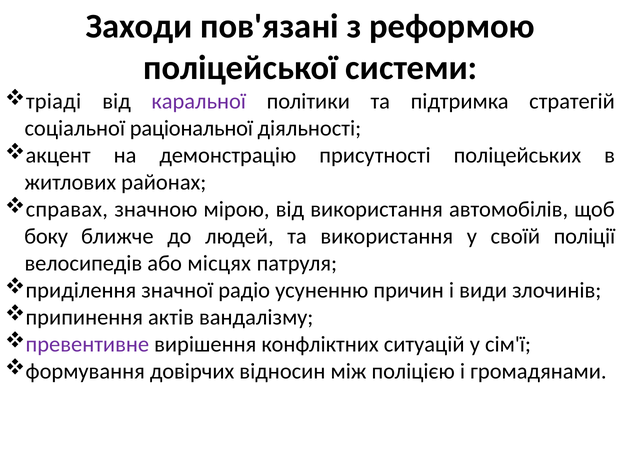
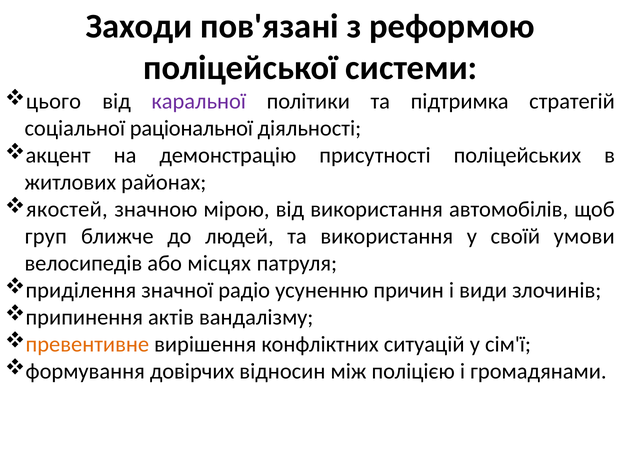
тріаді: тріаді -> цього (54, 101)
справах: справах -> якостей (67, 209)
боку: боку -> груп (46, 236)
поліції: поліції -> умови (584, 236)
превентивне colour: purple -> orange (87, 344)
